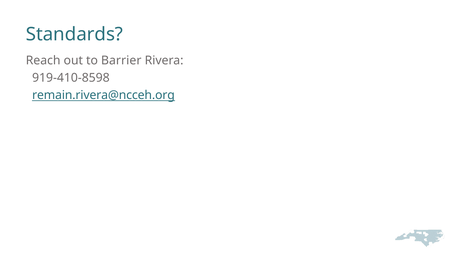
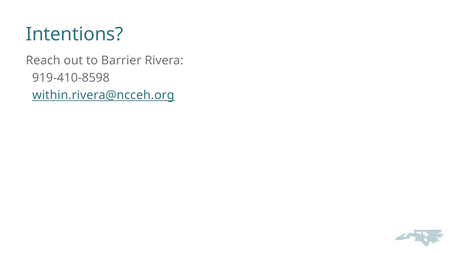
Standards: Standards -> Intentions (75, 34)
remain.rivera@ncceh.org: remain.rivera@ncceh.org -> within.rivera@ncceh.org (103, 95)
